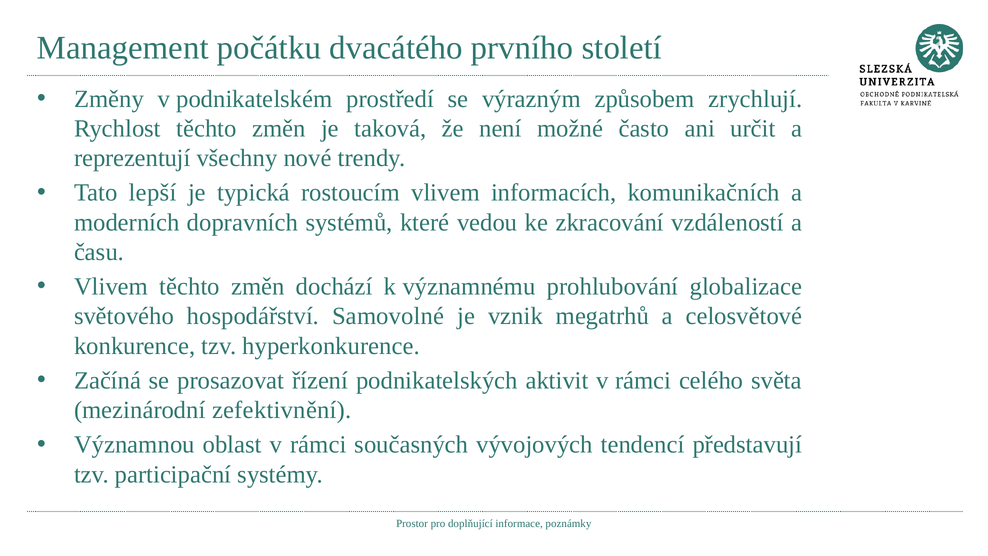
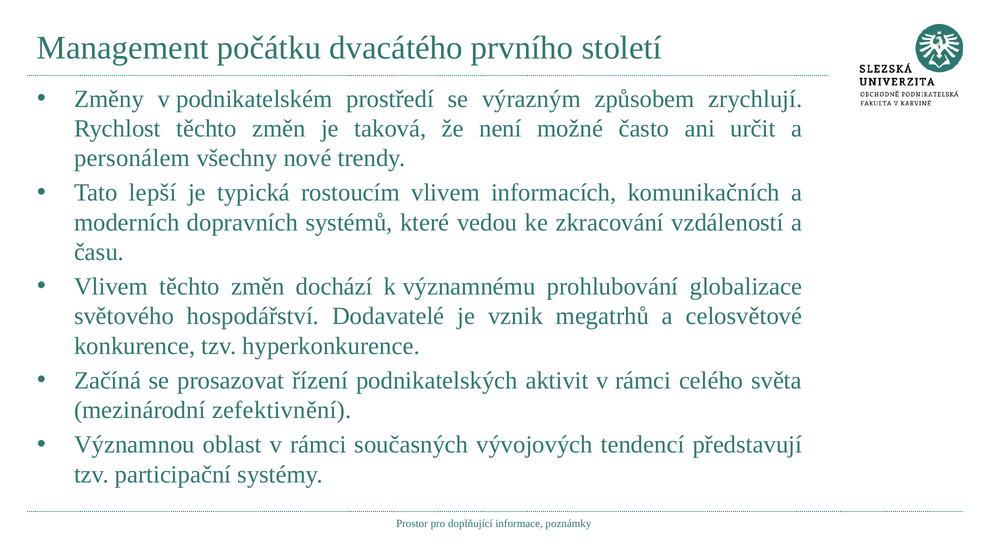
reprezentují: reprezentují -> personálem (132, 158)
Samovolné: Samovolné -> Dodavatelé (388, 316)
